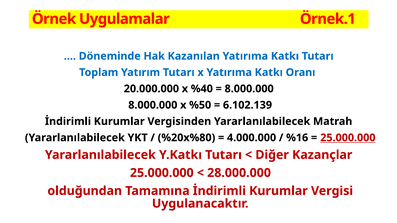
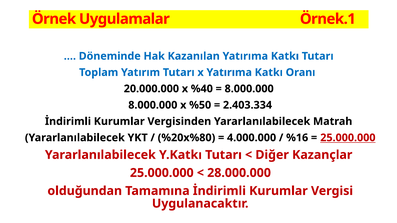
6.102.139: 6.102.139 -> 2.403.334 (247, 105)
